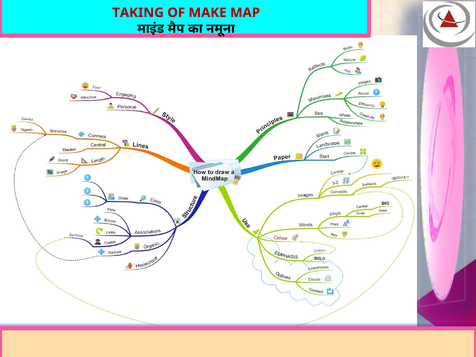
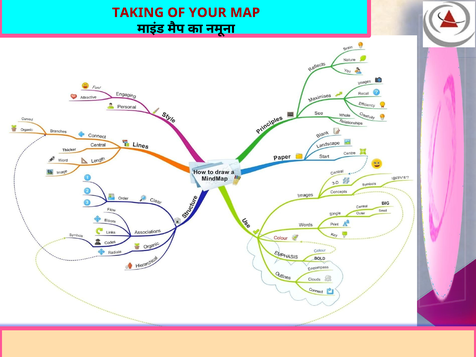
MAKE: MAKE -> YOUR (208, 13)
